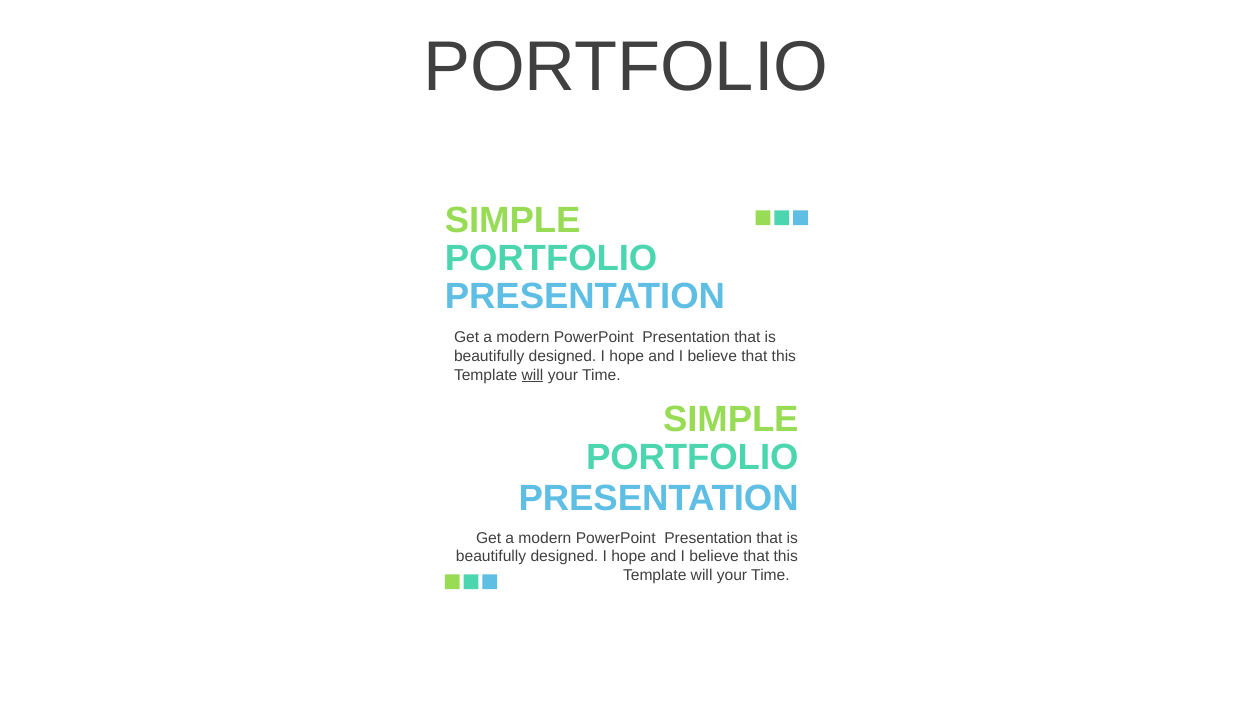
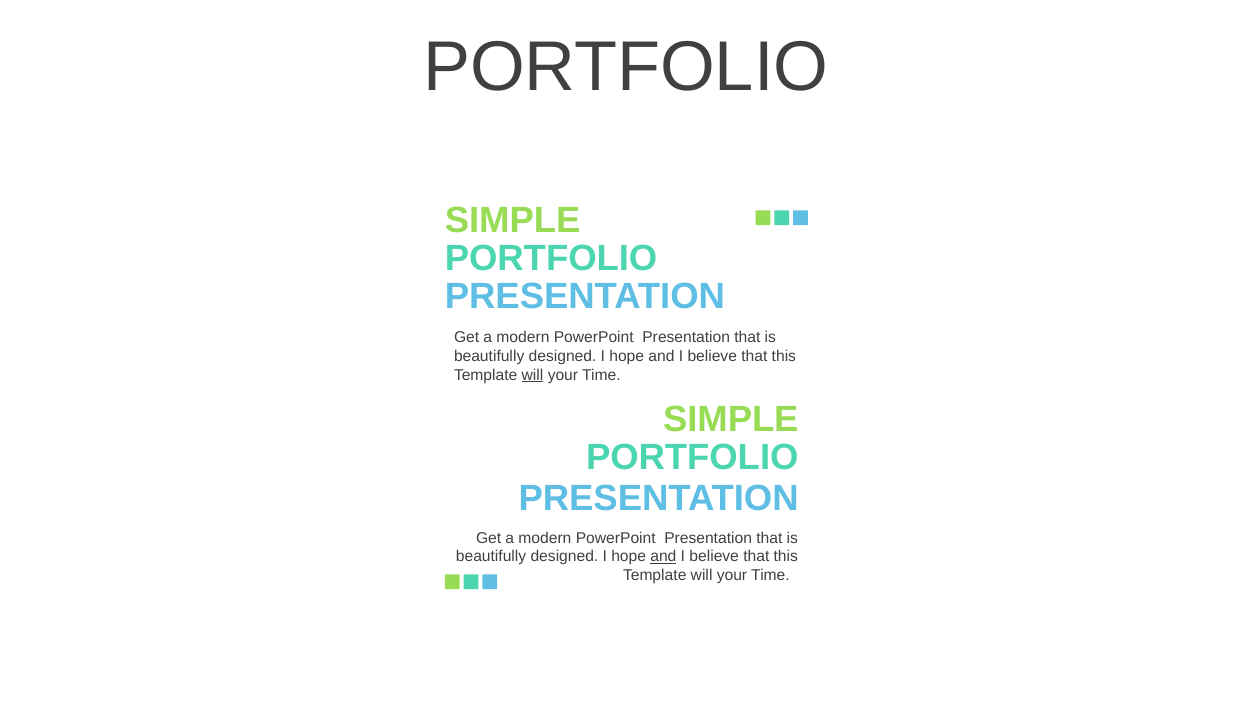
and underline: none -> present (663, 557)
